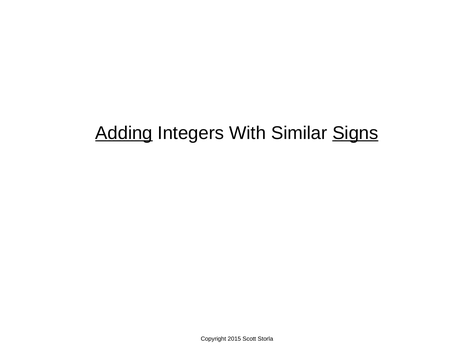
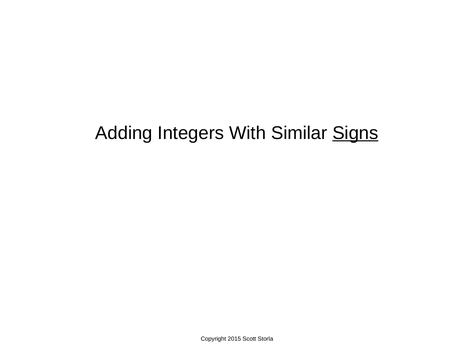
Adding underline: present -> none (124, 133)
